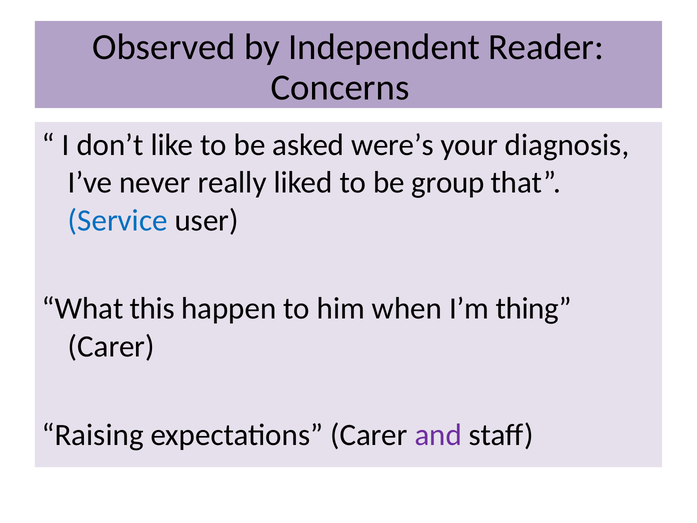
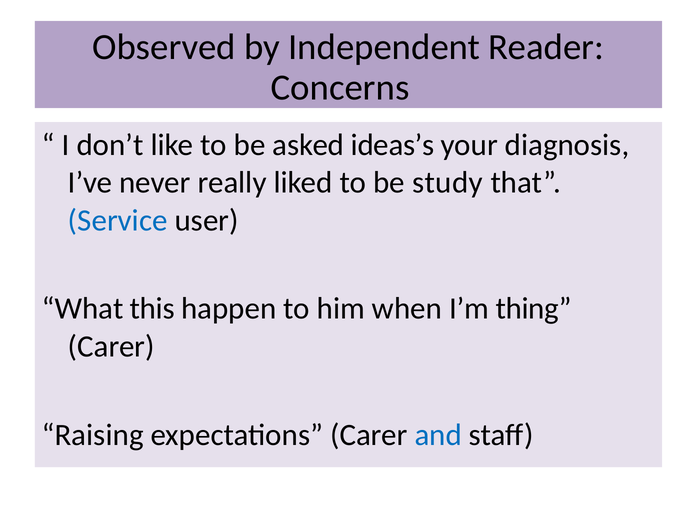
were’s: were’s -> ideas’s (393, 145)
group: group -> study (447, 183)
and colour: purple -> blue (438, 435)
